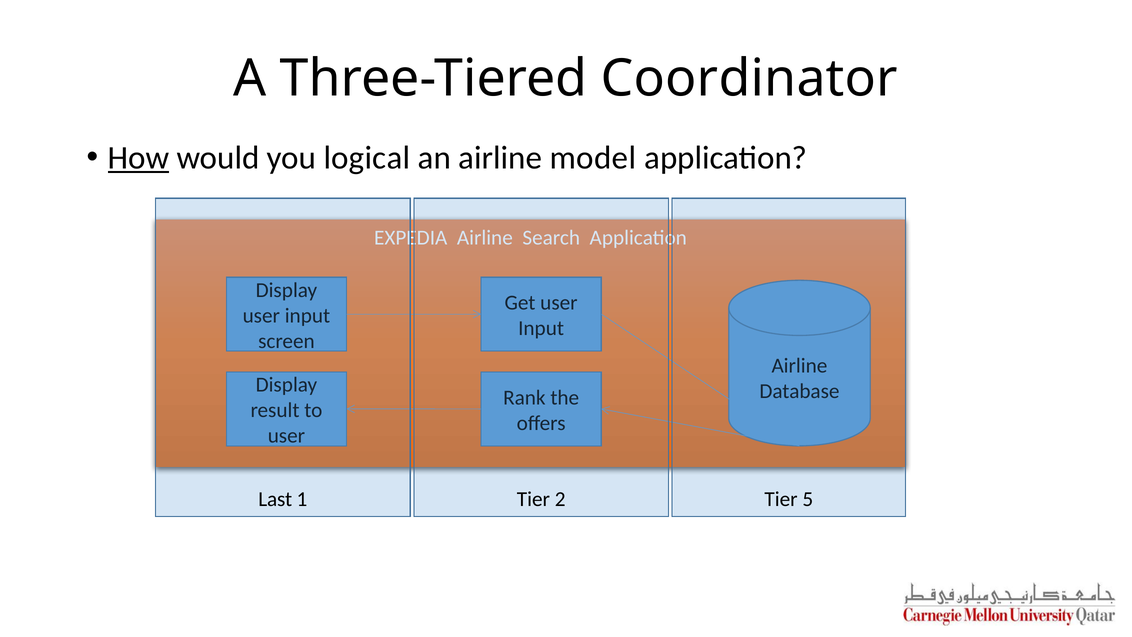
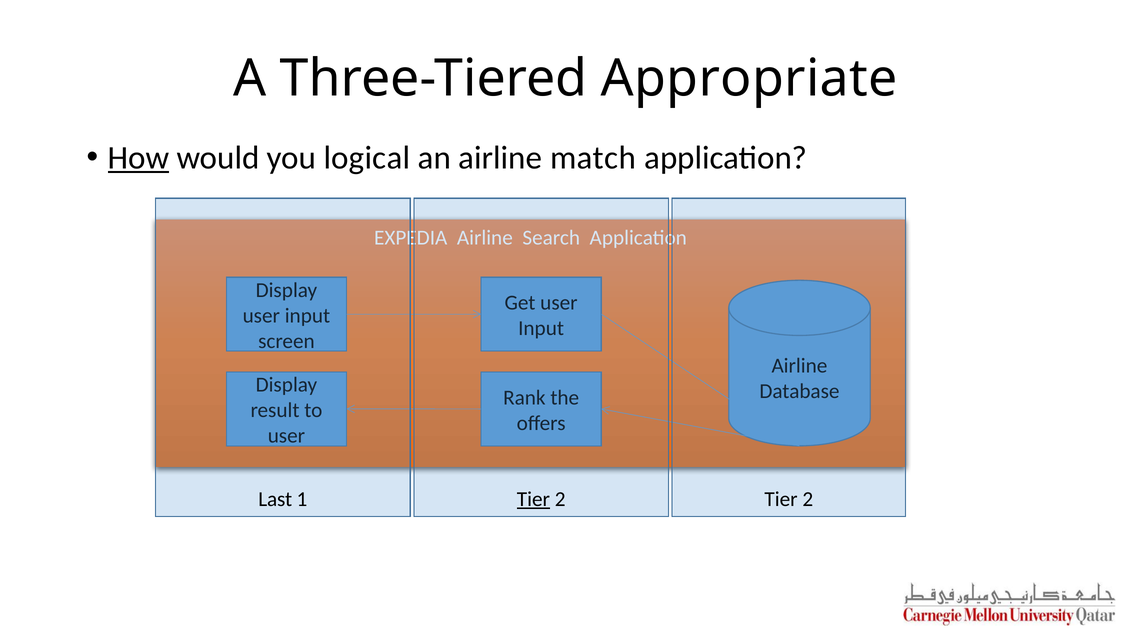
Coordinator: Coordinator -> Appropriate (749, 78)
model: model -> match (593, 158)
Tier underline: none -> present (533, 499)
2 Tier 5: 5 -> 2 (808, 499)
